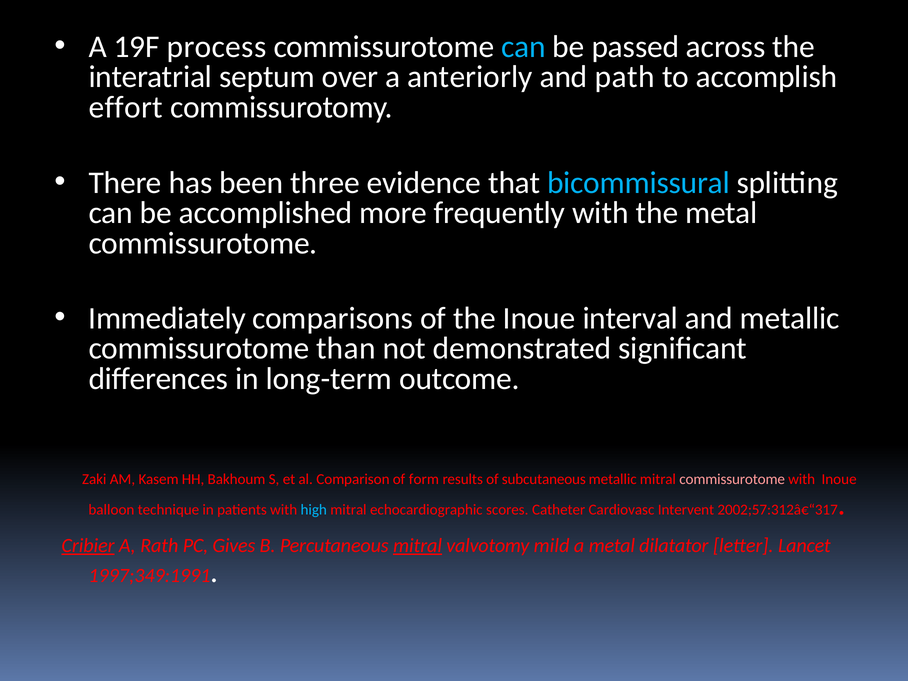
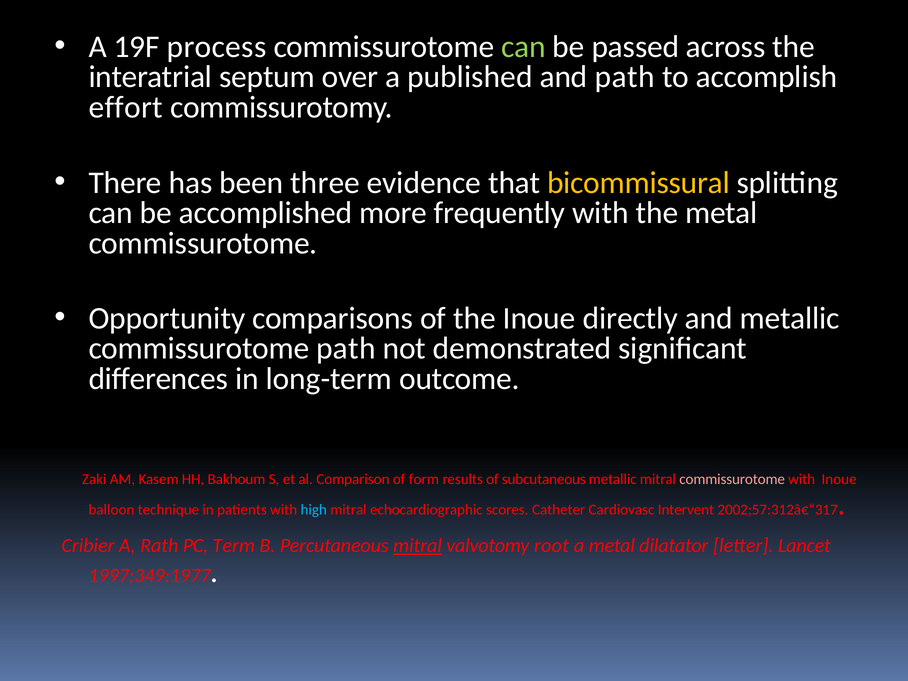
can colour: light blue -> light green (523, 47)
anteriorly: anteriorly -> published (470, 77)
bicommissural colour: light blue -> yellow (638, 183)
Immediately: Immediately -> Opportunity (167, 318)
interval: interval -> directly (630, 318)
commissurotome than: than -> path (346, 348)
Cribier underline: present -> none (88, 546)
Gives: Gives -> Term (234, 546)
mild: mild -> root (552, 546)
1997;349:1991: 1997;349:1991 -> 1997;349:1977 (150, 575)
